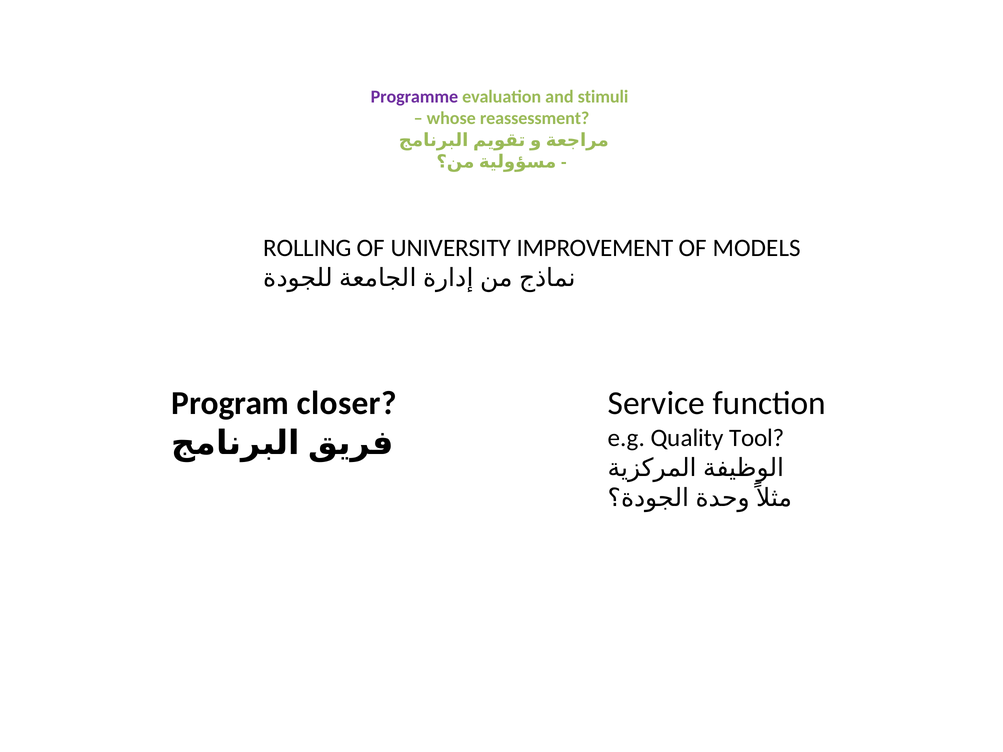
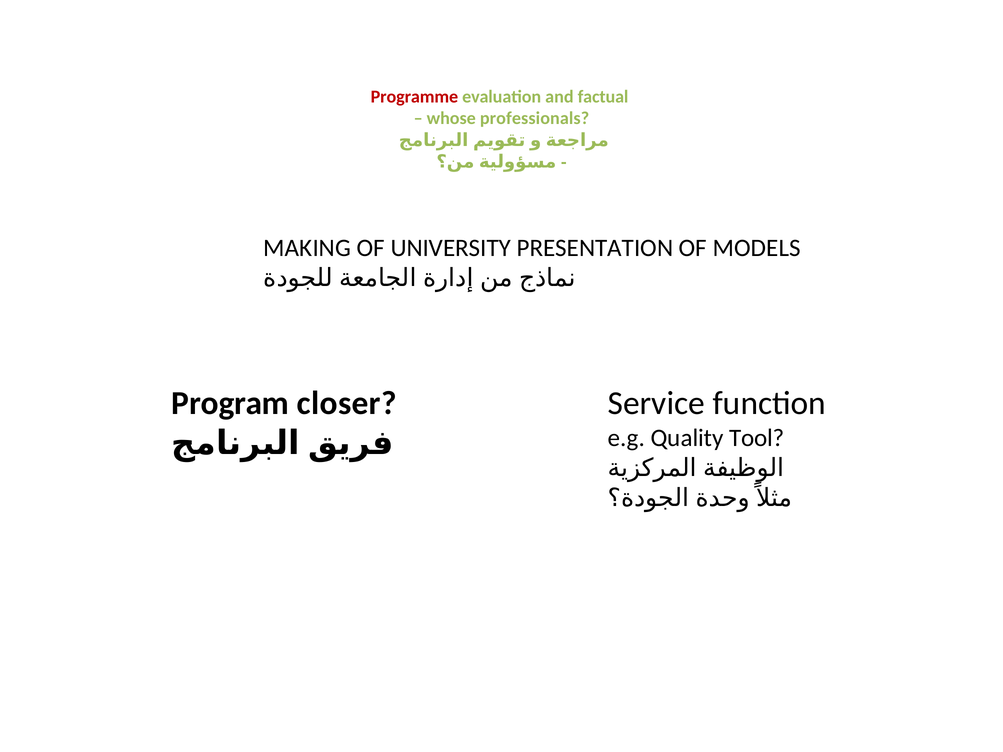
Programme colour: purple -> red (414, 97)
stimuli: stimuli -> factual (603, 97)
reassessment: reassessment -> professionals (535, 118)
ROLLING: ROLLING -> MAKING (307, 248)
IMPROVEMENT: IMPROVEMENT -> PRESENTATION (595, 248)
